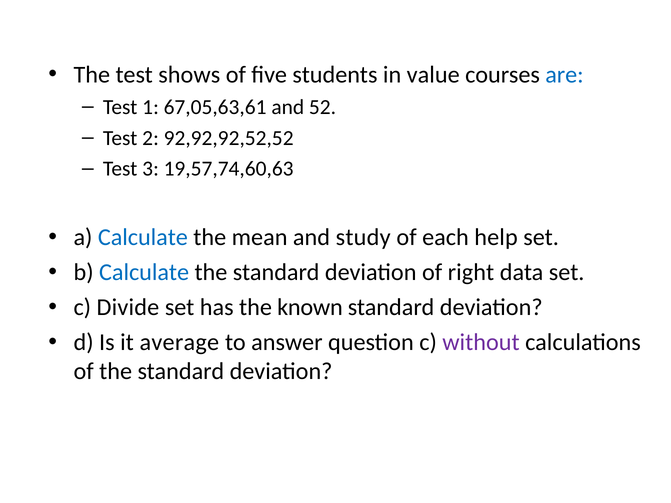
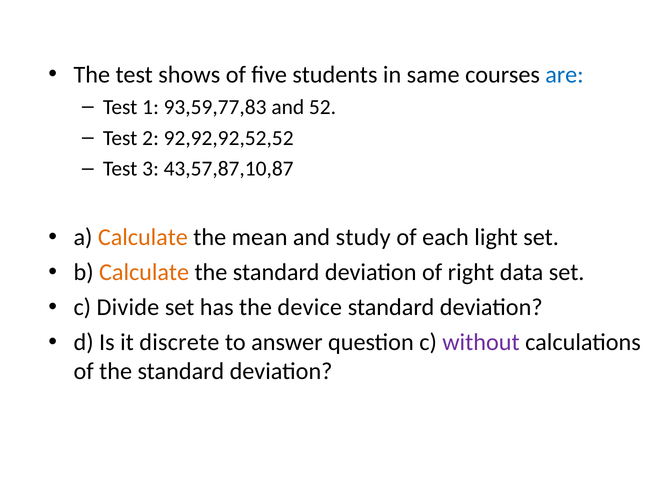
value: value -> same (433, 75)
67,05,63,61: 67,05,63,61 -> 93,59,77,83 (215, 107)
19,57,74,60,63: 19,57,74,60,63 -> 43,57,87,10,87 (229, 169)
Calculate colour: blue -> orange (143, 238)
help: help -> light (496, 238)
Calculate colour: blue -> orange (144, 273)
known: known -> device (310, 308)
average: average -> discrete (179, 343)
